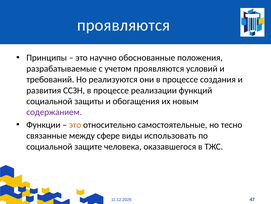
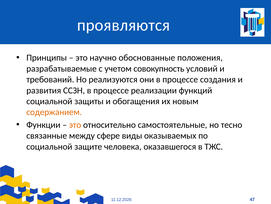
учетом проявляются: проявляются -> совокупность (159, 68)
содержанием colour: purple -> orange (54, 112)
использовать: использовать -> оказываемых (170, 135)
